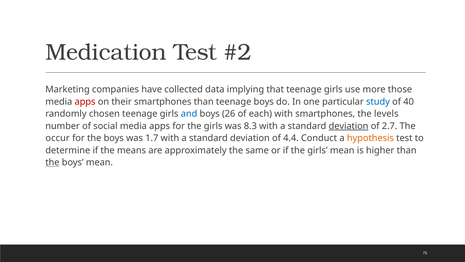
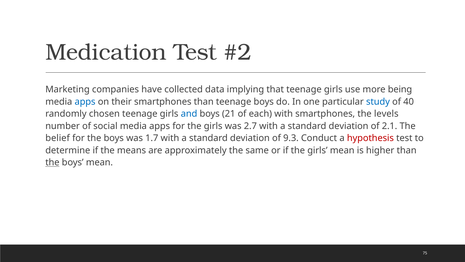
those: those -> being (400, 89)
apps colour: red -> blue (85, 102)
26: 26 -> 21 (229, 114)
8.3: 8.3 -> 2.7 (250, 126)
deviation underline: present -> none (349, 126)
2.7: 2.7 -> 2.1 (390, 126)
occur: occur -> belief (58, 138)
4.4: 4.4 -> 9.3 (291, 138)
hypothesis colour: orange -> red (370, 138)
